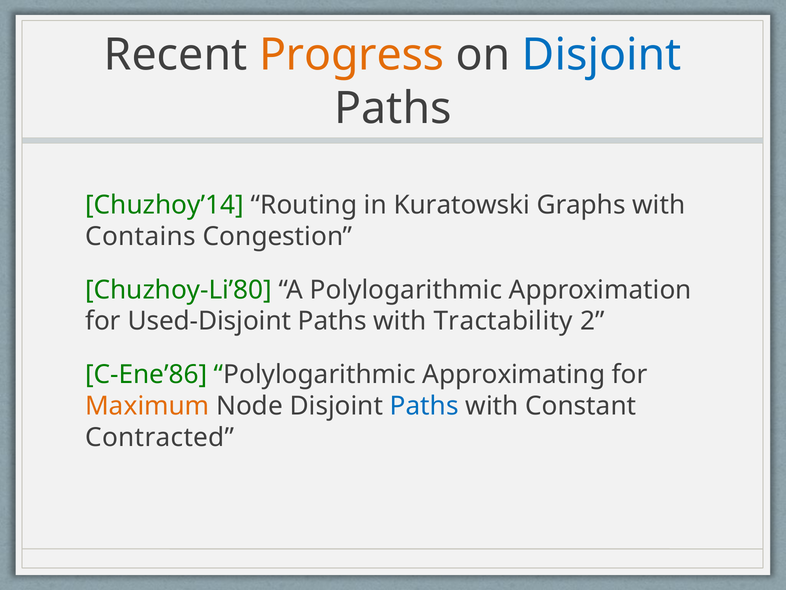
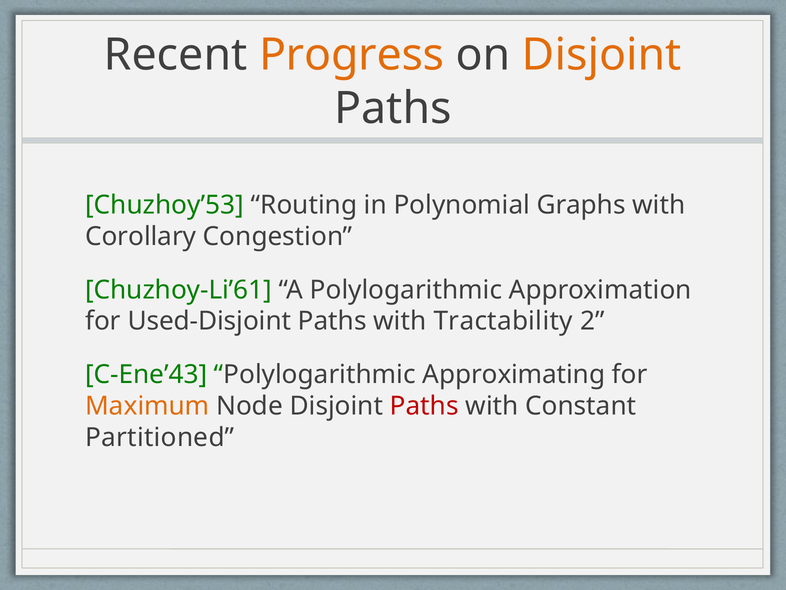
Disjoint colour: blue -> orange (602, 55)
Chuzhoy’14: Chuzhoy’14 -> Chuzhoy’53 (165, 205)
Kuratowski: Kuratowski -> Polynomial (462, 205)
Contains: Contains -> Corollary (141, 236)
Chuzhoy-Li’80: Chuzhoy-Li’80 -> Chuzhoy-Li’61 (179, 290)
C-Ene’86: C-Ene’86 -> C-Ene’43 (146, 374)
Paths colour: blue -> red (424, 406)
Contracted: Contracted -> Partitioned (160, 437)
